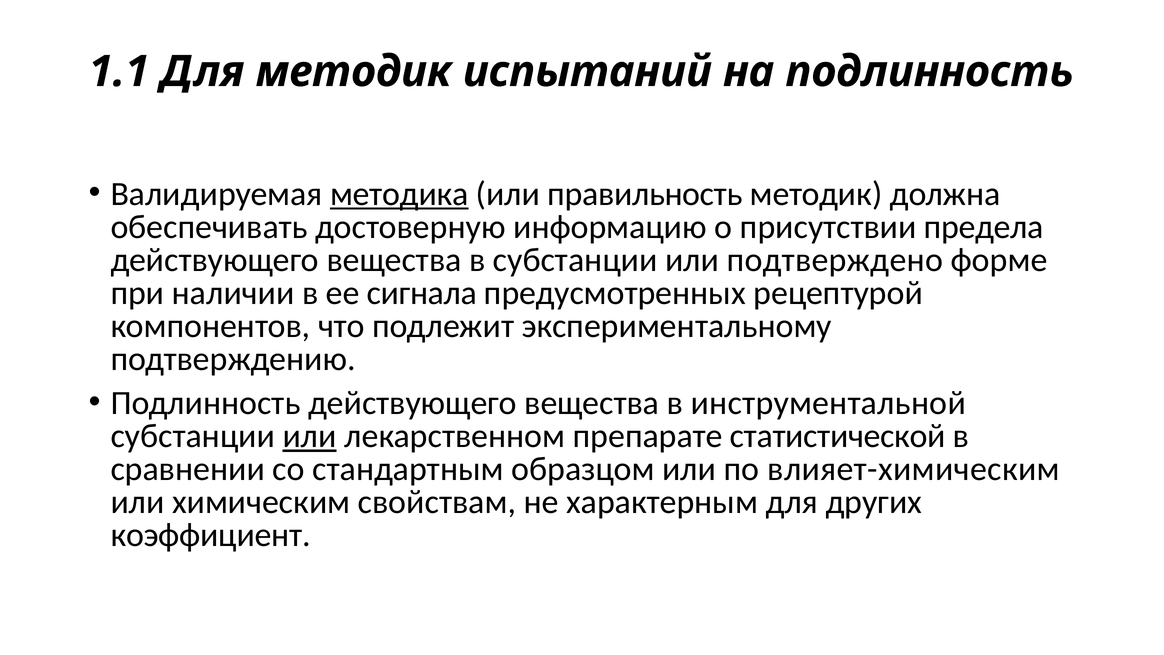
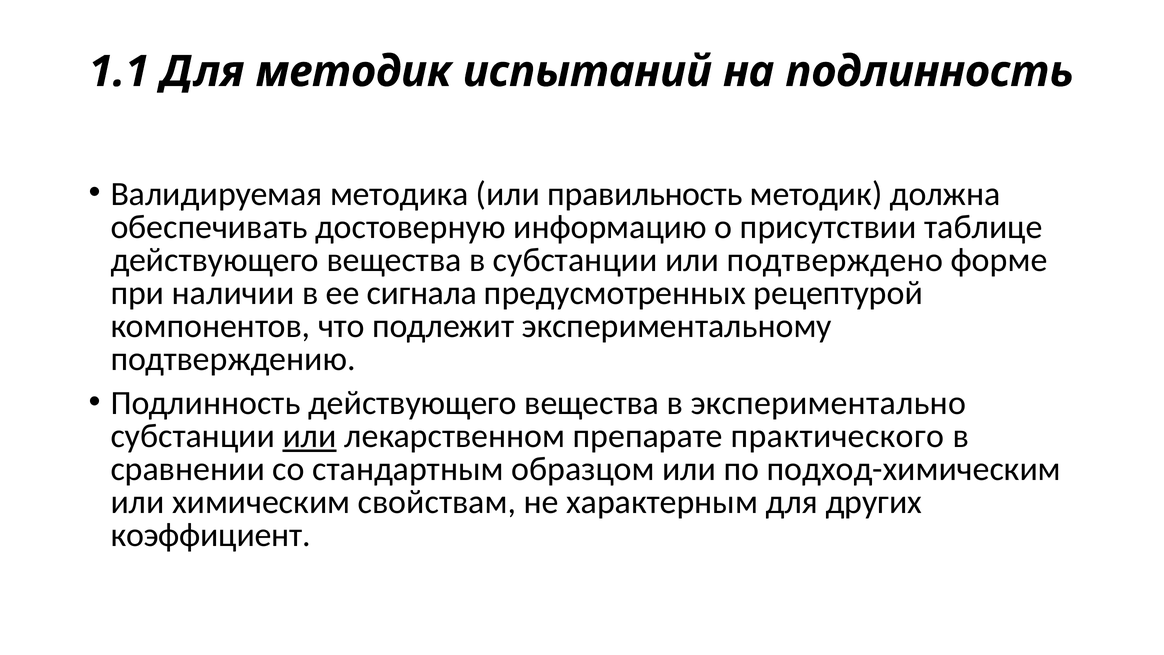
методика underline: present -> none (399, 194)
предела: предела -> таблице (983, 227)
инструментальной: инструментальной -> экспериментально (828, 403)
статистической: статистической -> практического (837, 436)
влияет-химическим: влияет-химическим -> подход-химическим (914, 469)
